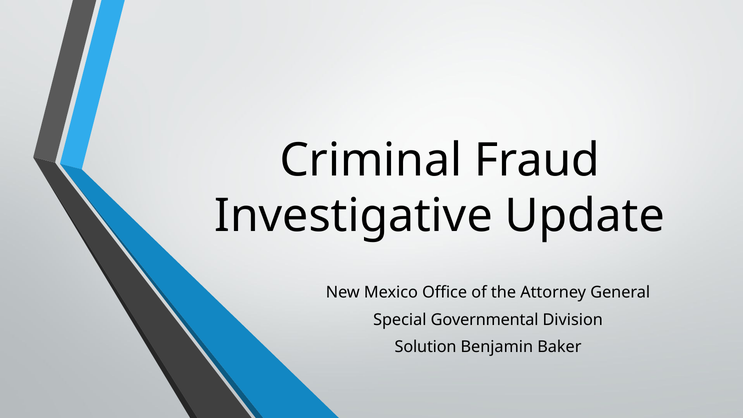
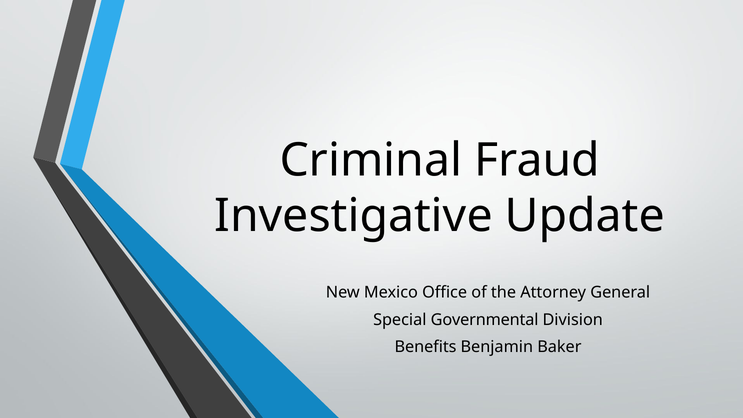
Solution: Solution -> Benefits (426, 347)
